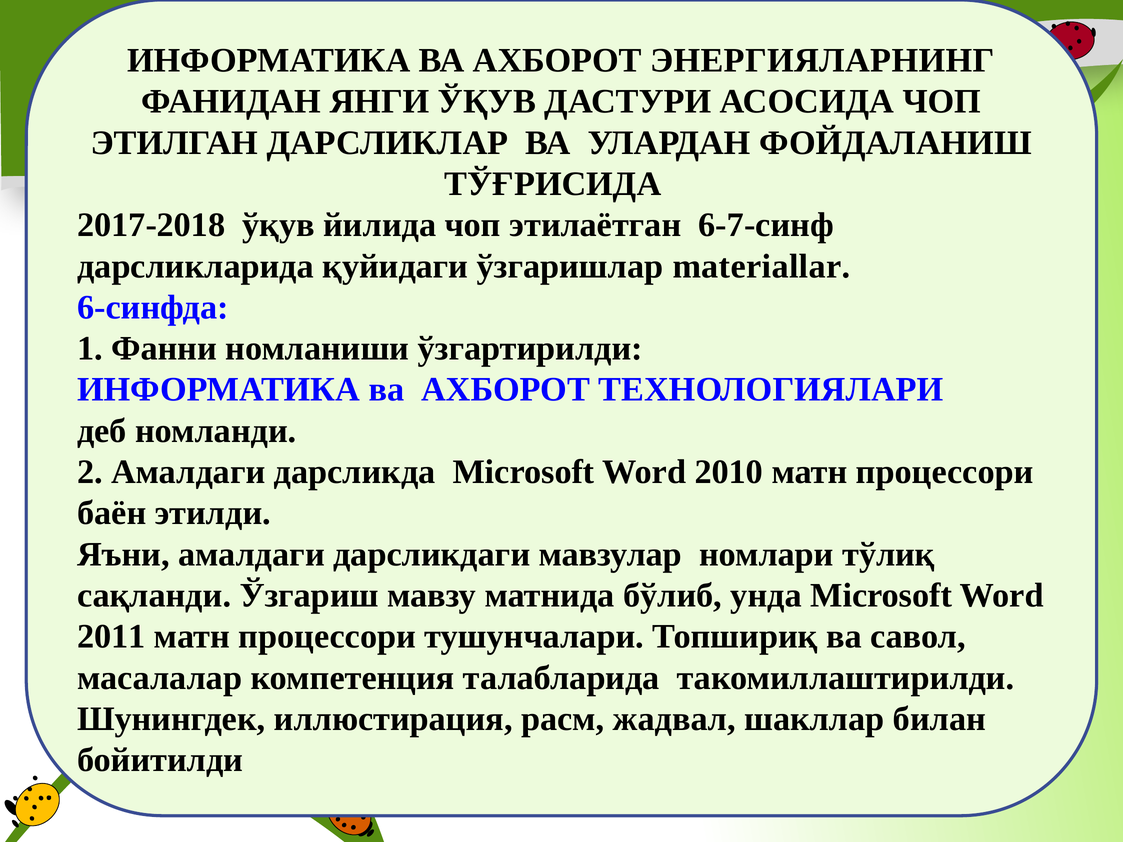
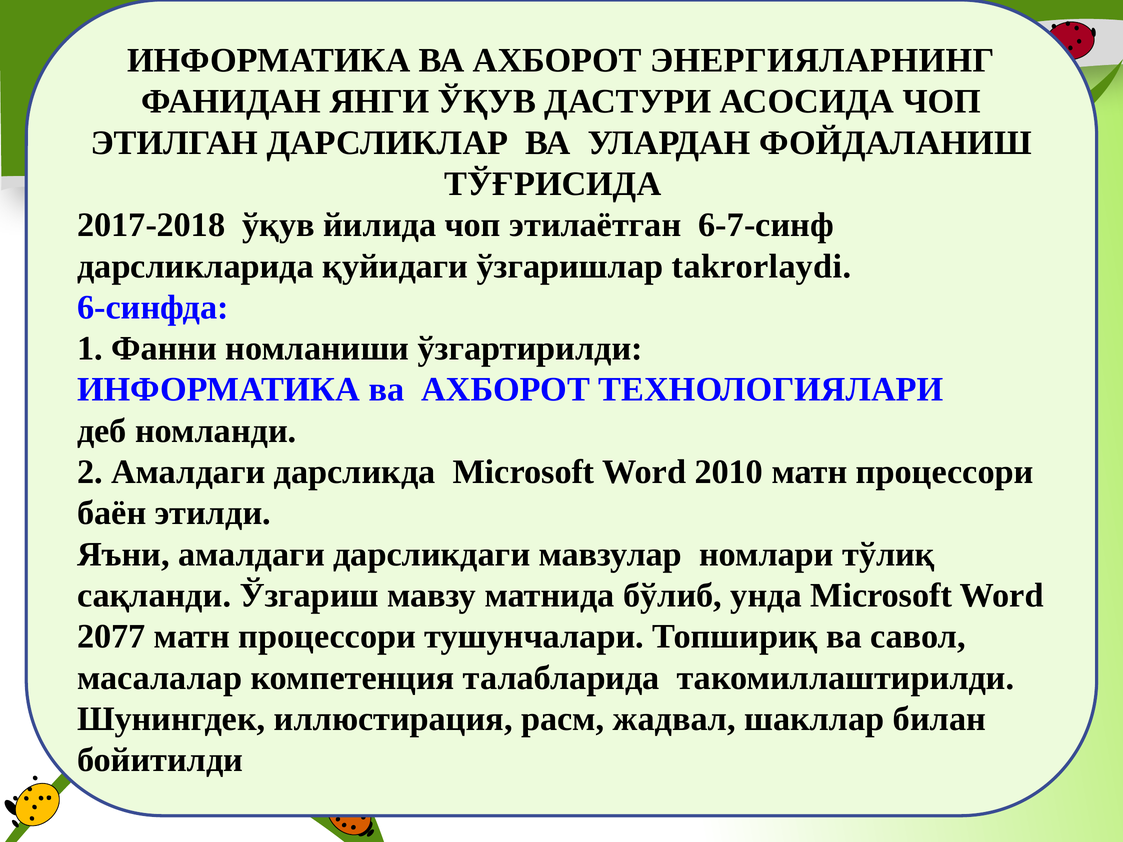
materiallar: materiallar -> tаkrоrlаydi (762, 266)
2011: 2011 -> 2077 (111, 637)
